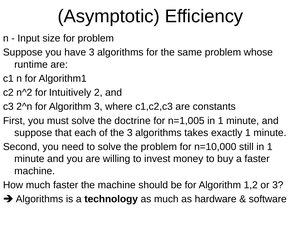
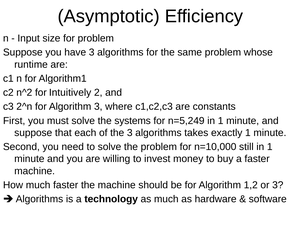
doctrine: doctrine -> systems (133, 121)
n=1,005: n=1,005 -> n=5,249 (186, 121)
